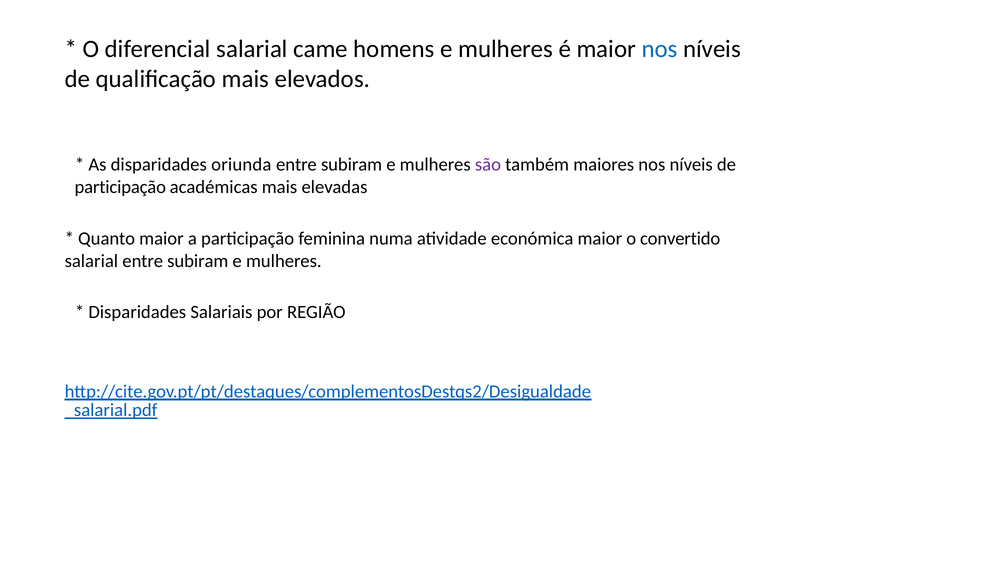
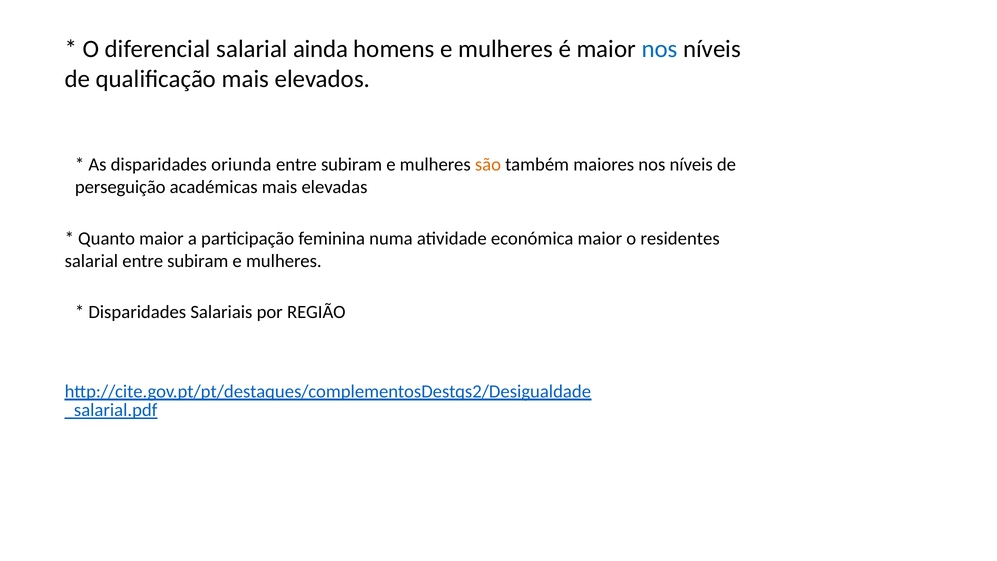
came: came -> ainda (321, 49)
são colour: purple -> orange (488, 165)
participação: participação -> perseguição (120, 187)
convertido: convertido -> residentes (680, 238)
